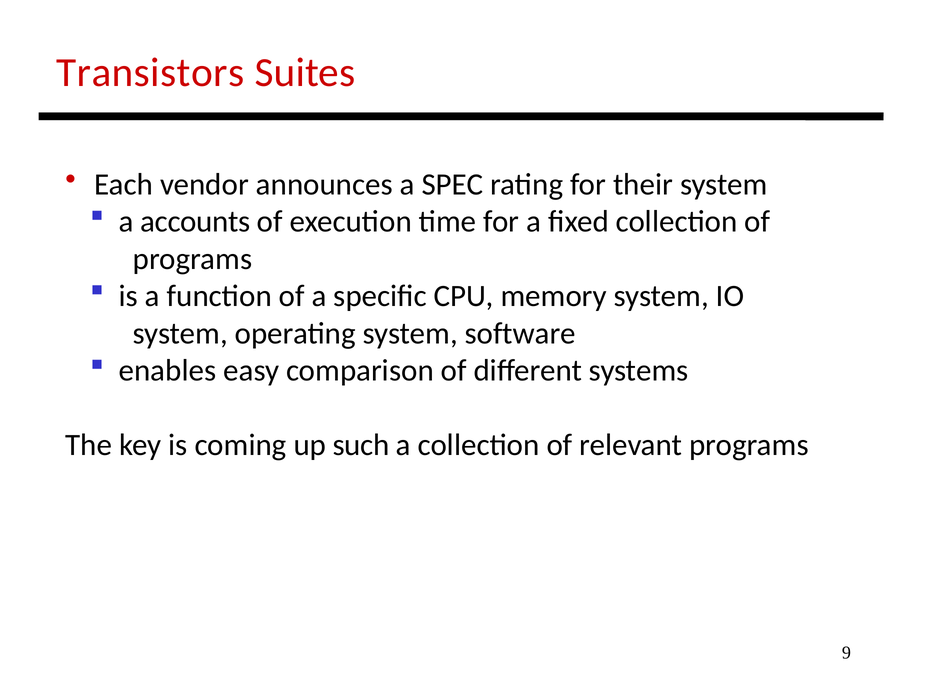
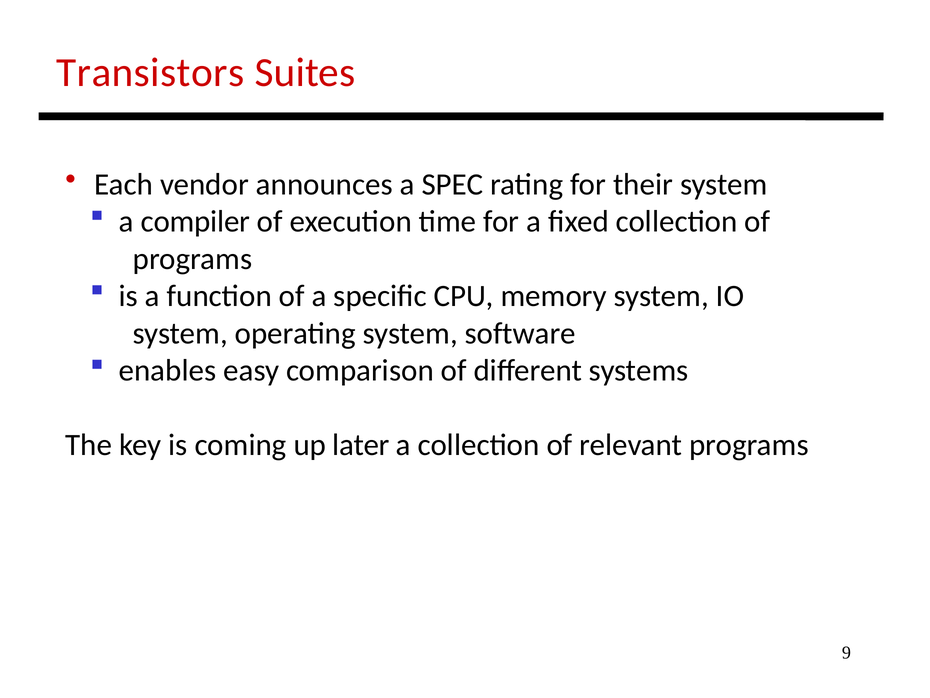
accounts: accounts -> compiler (195, 222)
such: such -> later (361, 445)
